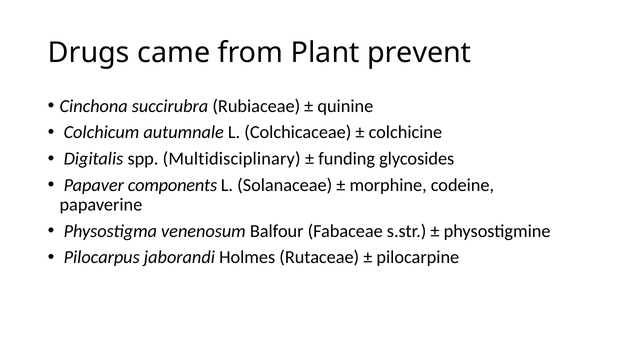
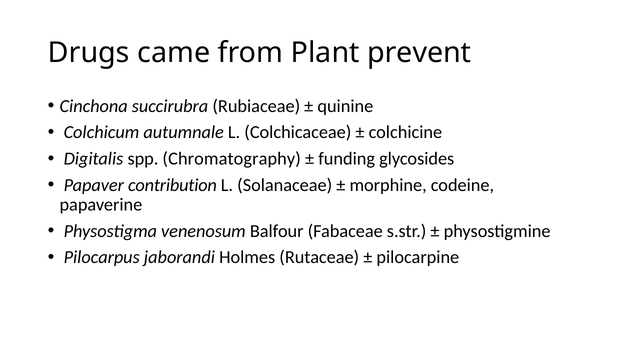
Multidisciplinary: Multidisciplinary -> Chromatography (232, 159)
components: components -> contribution (172, 185)
